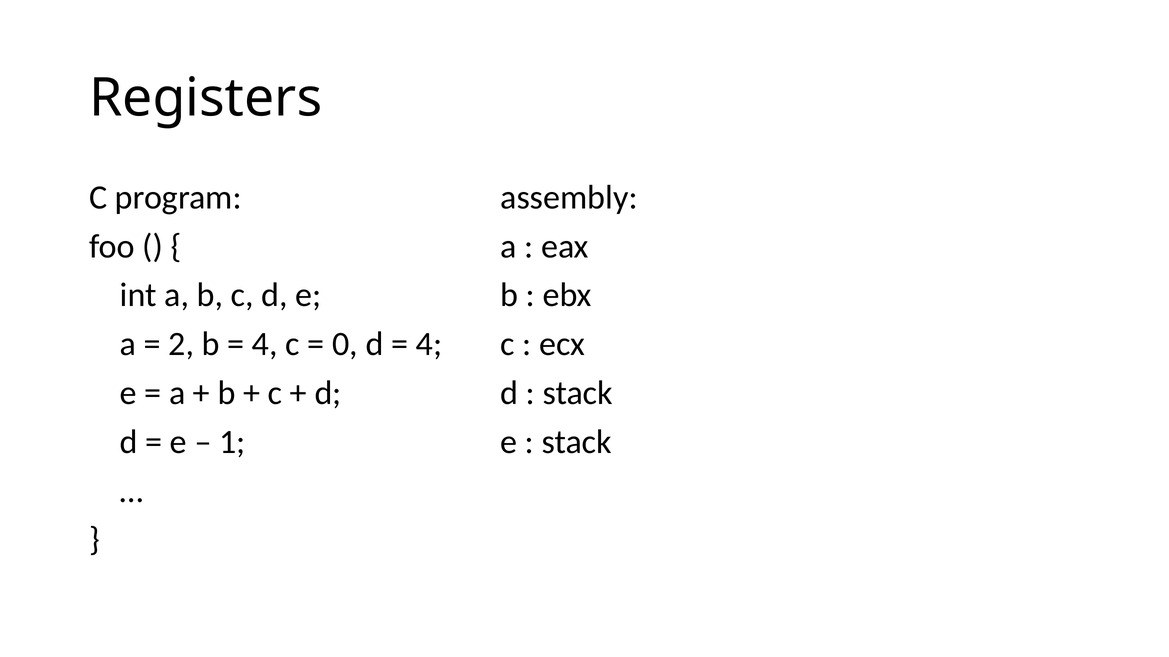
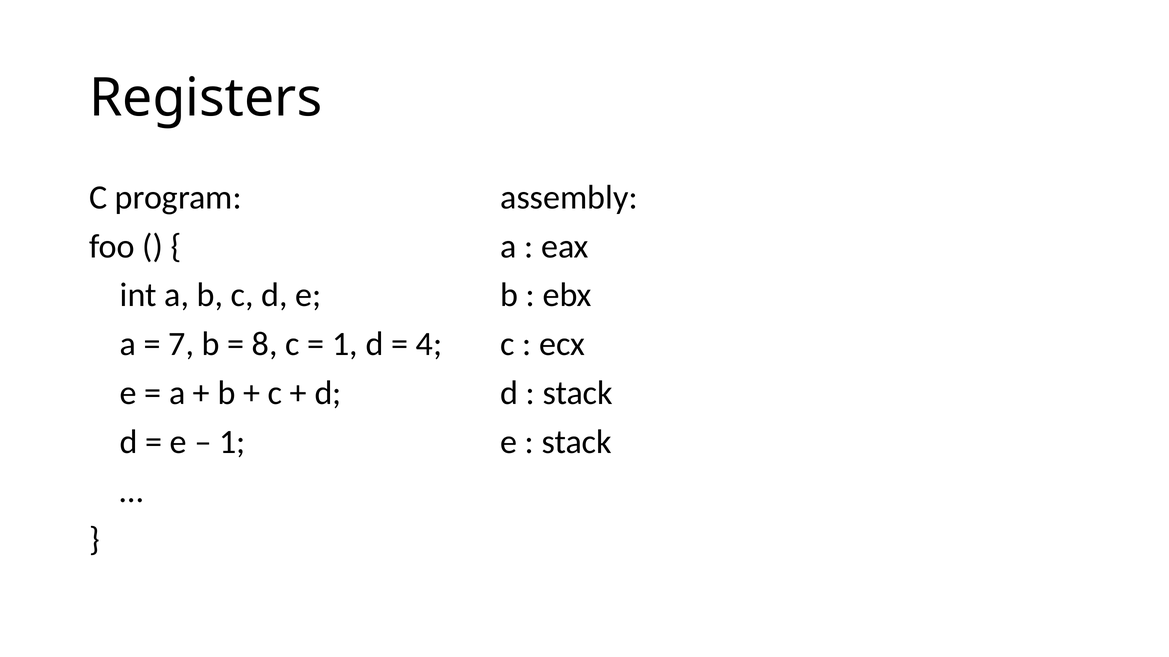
2: 2 -> 7 (181, 344)
4: 4 -> 8 (265, 344)
0: 0 -> 1 (345, 344)
